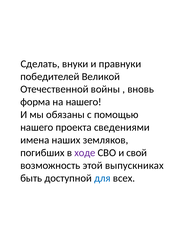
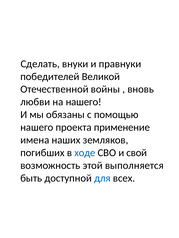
форма: форма -> любви (35, 102)
сведениями: сведениями -> применение (122, 128)
ходе colour: purple -> blue (85, 153)
выпускниках: выпускниках -> выполняется (134, 166)
